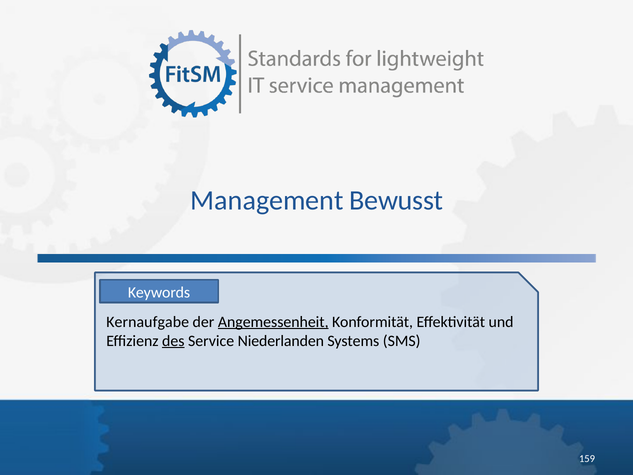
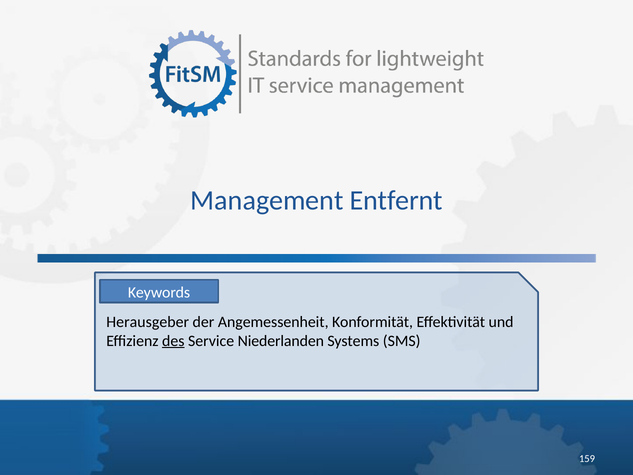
Bewusst: Bewusst -> Entfernt (396, 200)
Kernaufgabe: Kernaufgabe -> Herausgeber (148, 322)
Angemessenheit underline: present -> none (273, 322)
